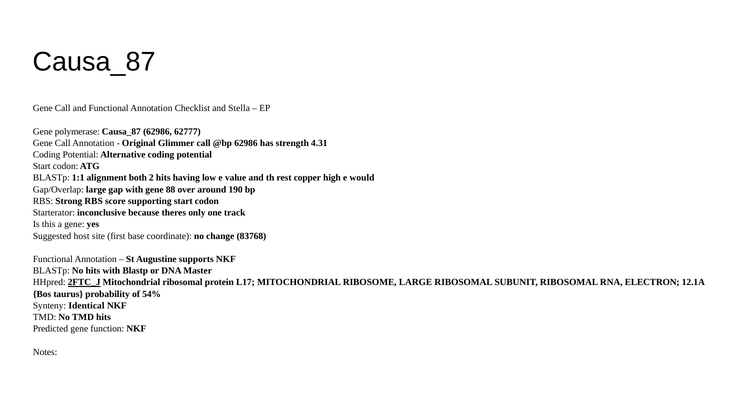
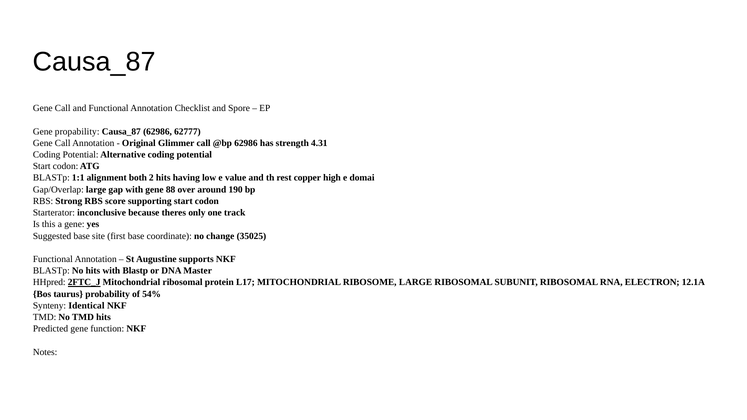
Stella: Stella -> Spore (239, 108)
polymerase: polymerase -> propability (77, 131)
would: would -> domai (362, 178)
Suggested host: host -> base (82, 236)
83768: 83768 -> 35025 (251, 236)
